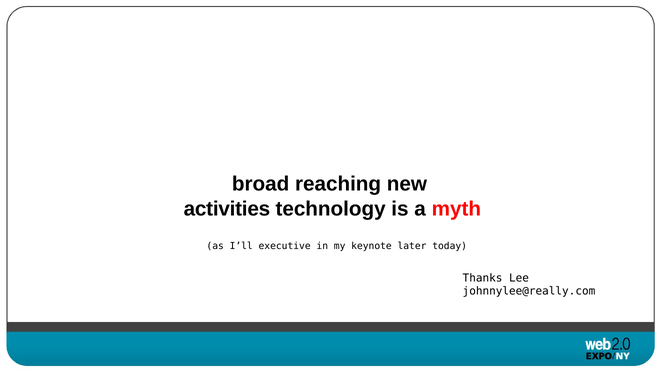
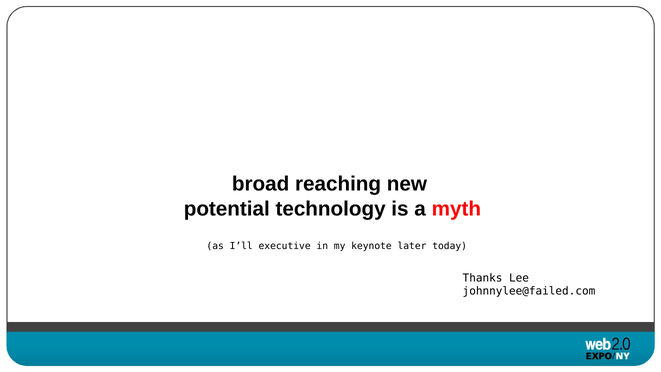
activities: activities -> potential (227, 209)
johnnylee@really.com: johnnylee@really.com -> johnnylee@failed.com (529, 291)
